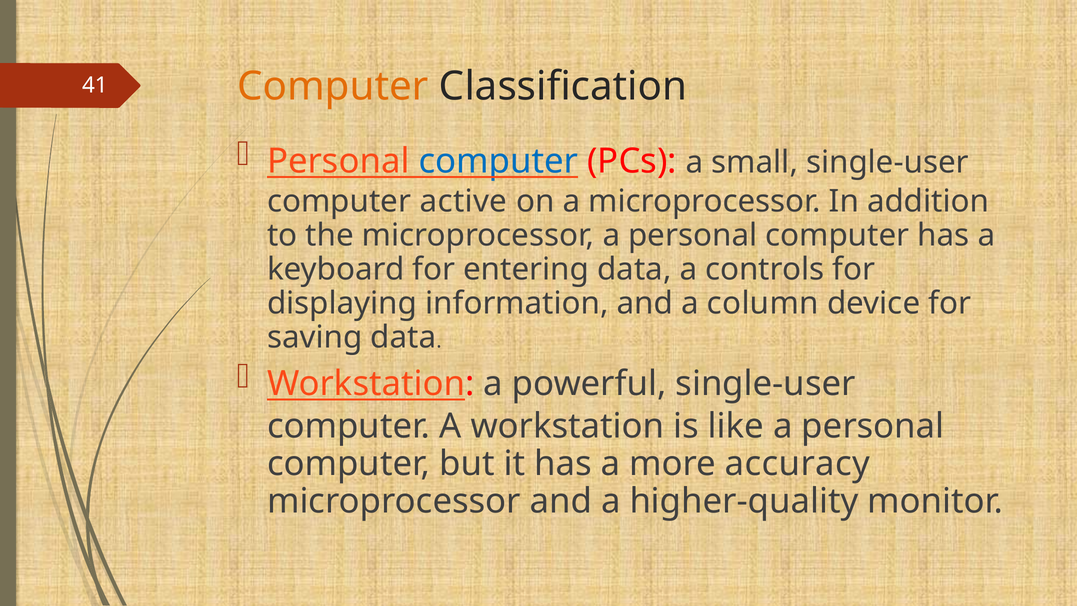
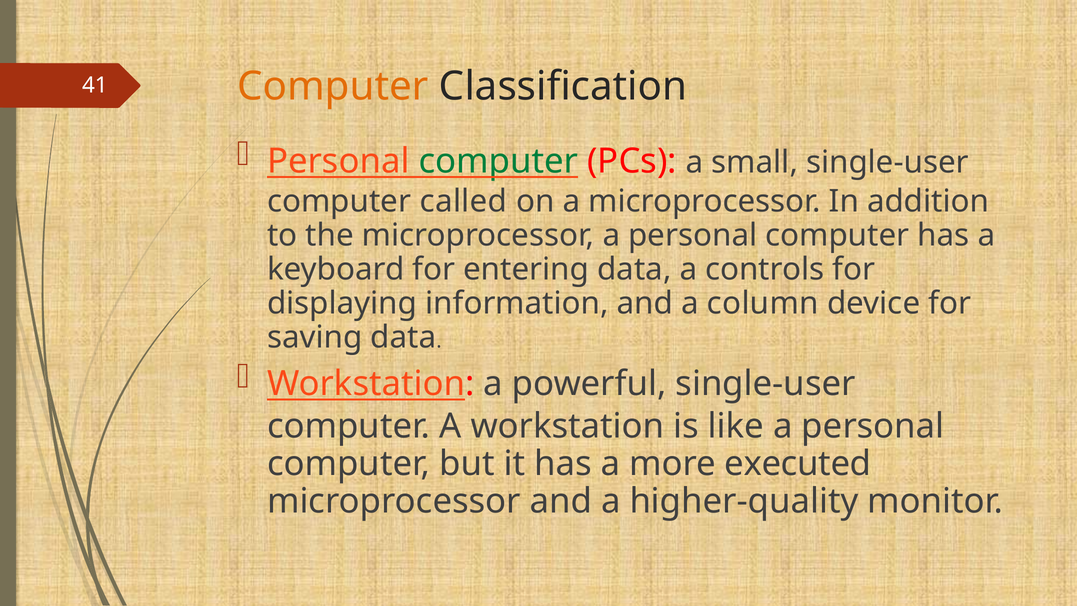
computer colour: blue -> green (498, 161)
active: active -> called (463, 202)
accuracy: accuracy -> executed (798, 464)
